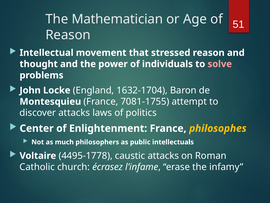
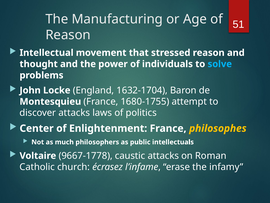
Mathematician: Mathematician -> Manufacturing (117, 19)
solve colour: pink -> light blue (220, 64)
7081-1755: 7081-1755 -> 1680-1755 (145, 101)
4495-1778: 4495-1778 -> 9667-1778 (86, 155)
